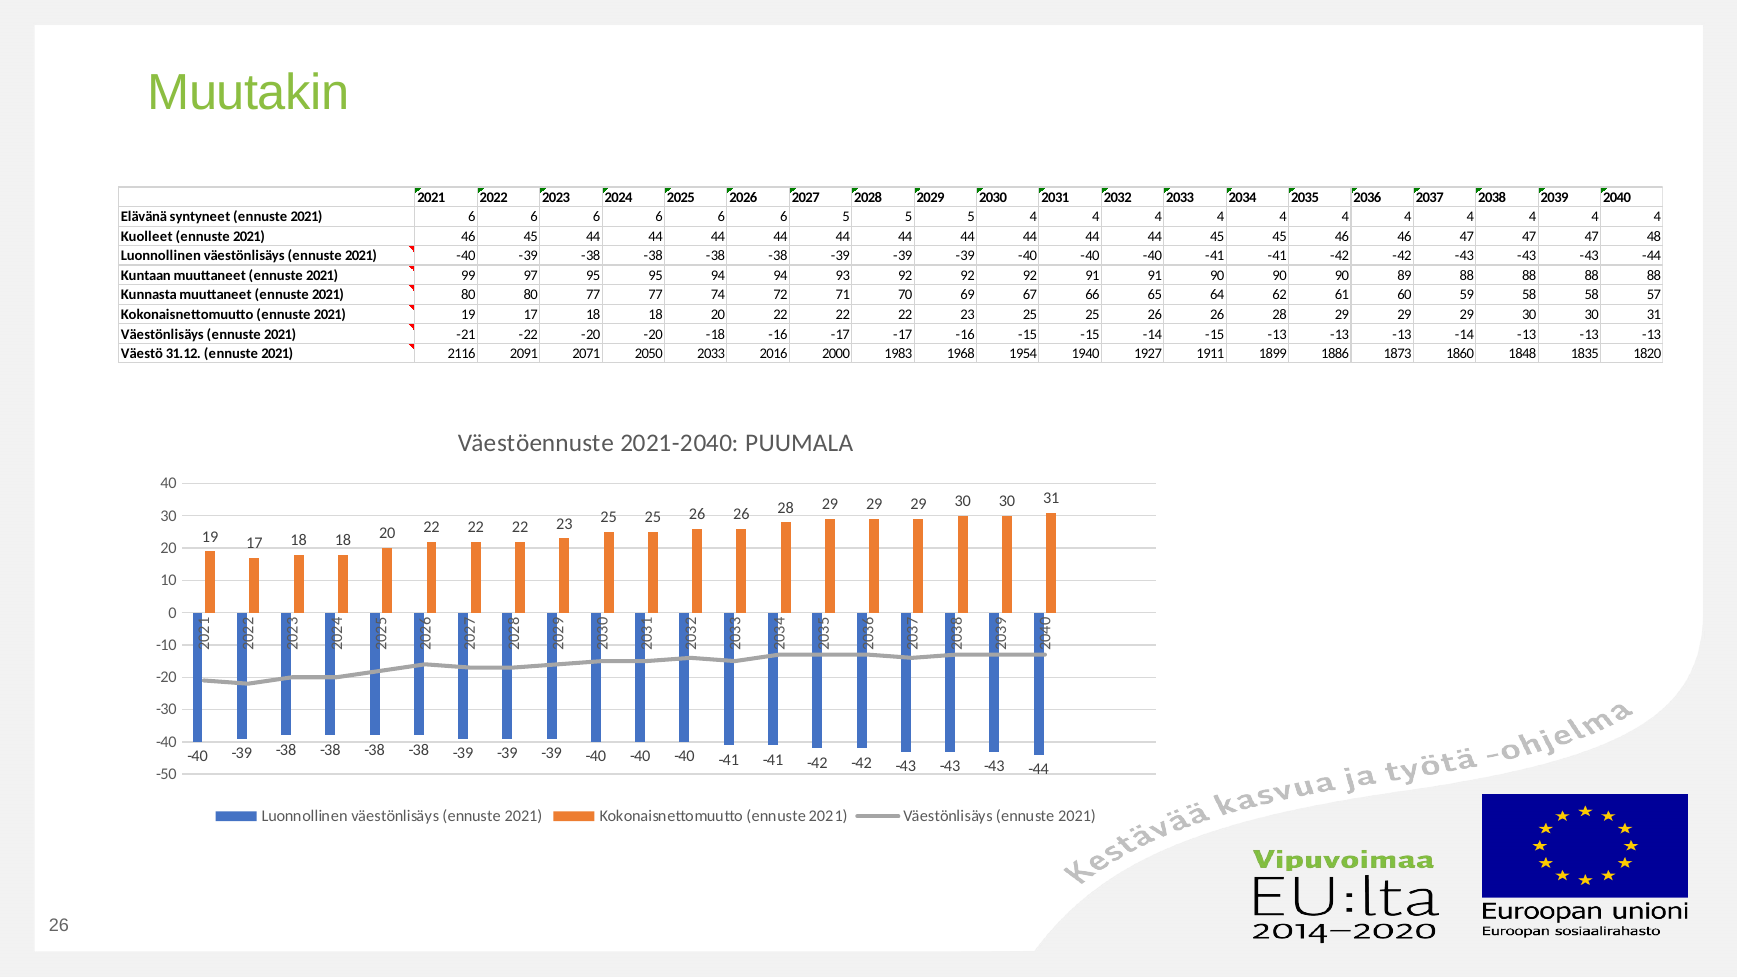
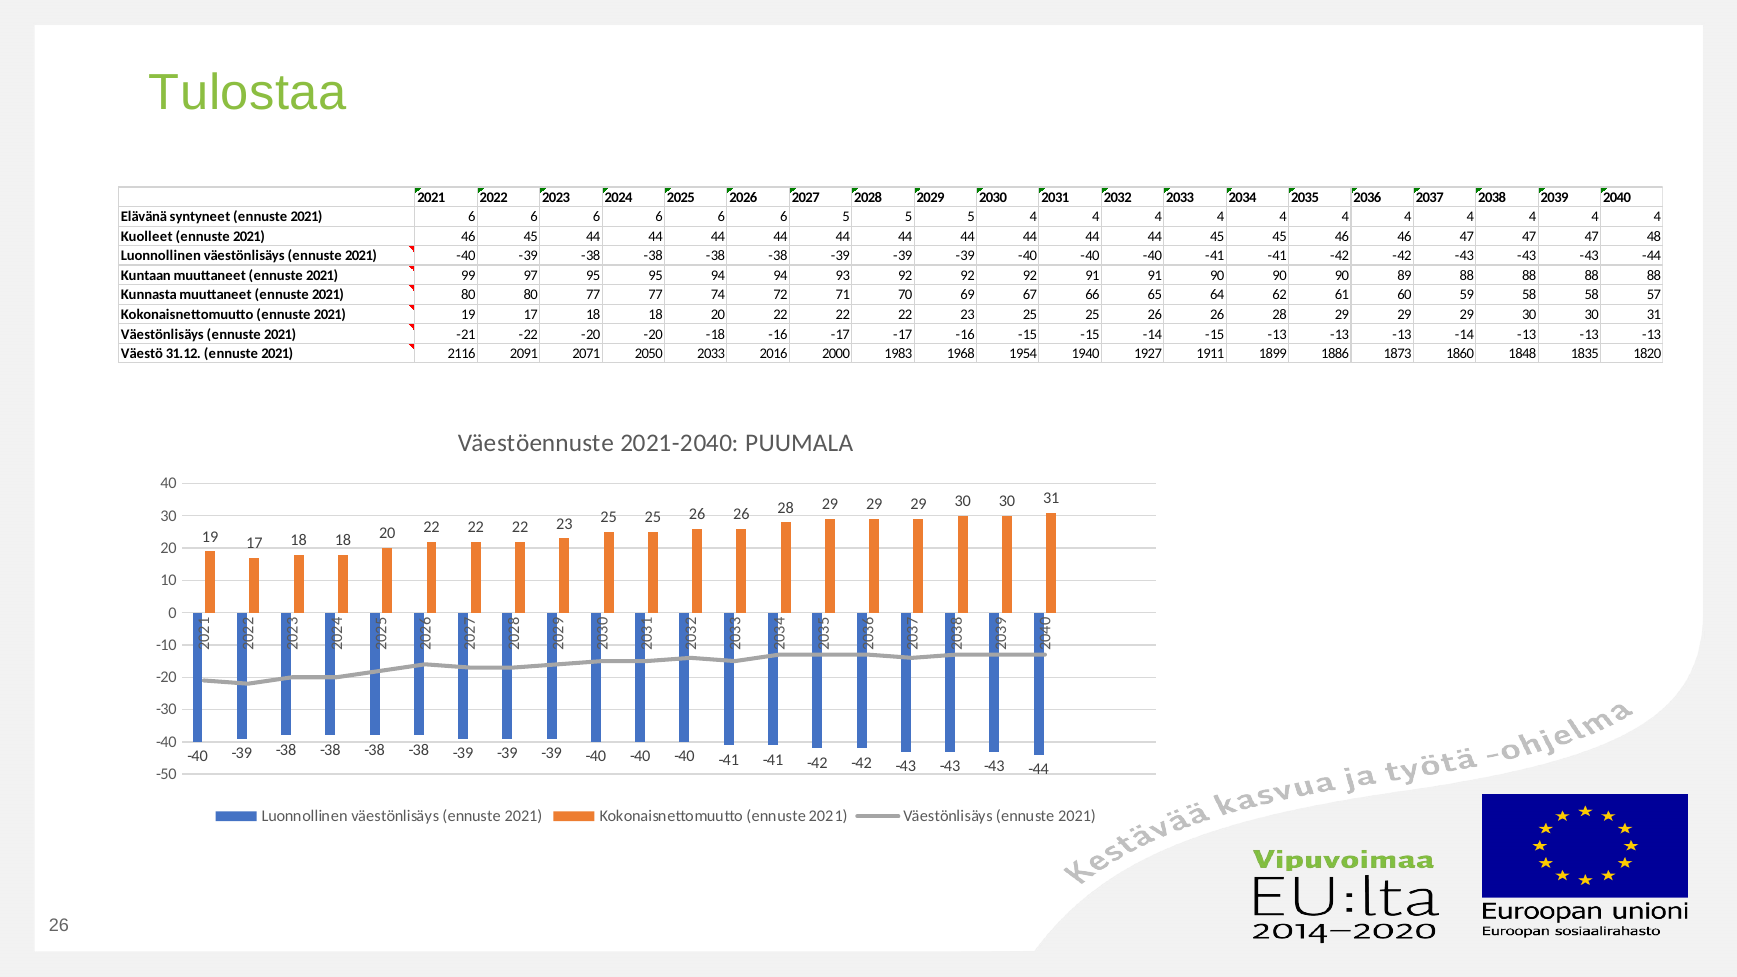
Muutakin: Muutakin -> Tulostaa (248, 92)
